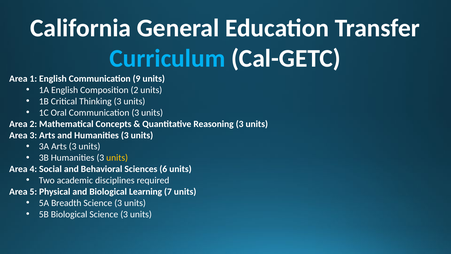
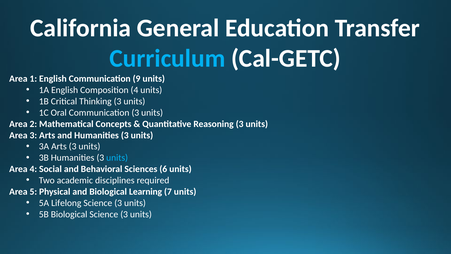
Composition 2: 2 -> 4 (134, 90)
units colour: yellow -> light blue (117, 158)
Breadth: Breadth -> Lifelong (66, 203)
